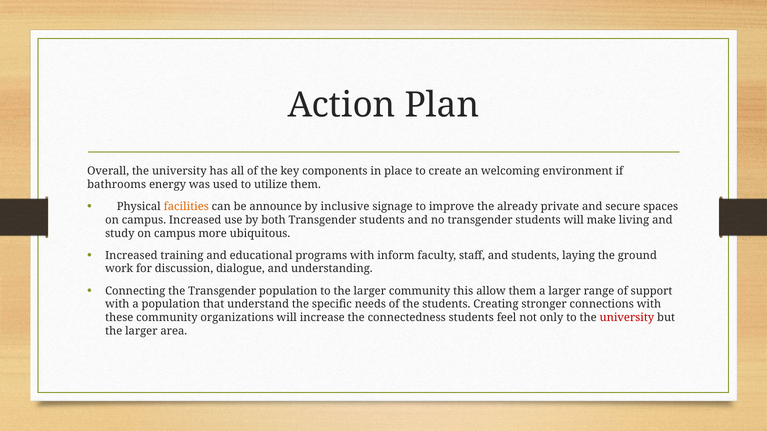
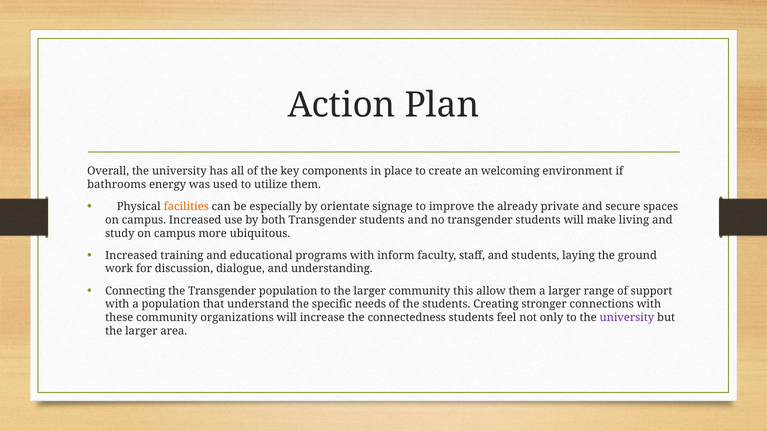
announce: announce -> especially (276, 207)
inclusive: inclusive -> orientate (345, 207)
university colour: red -> purple (627, 318)
